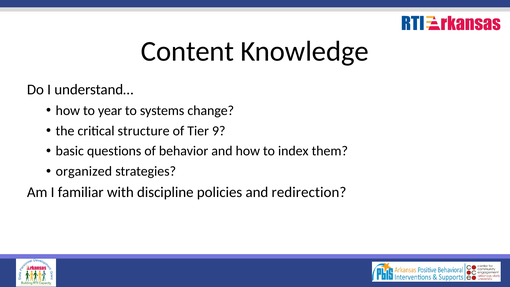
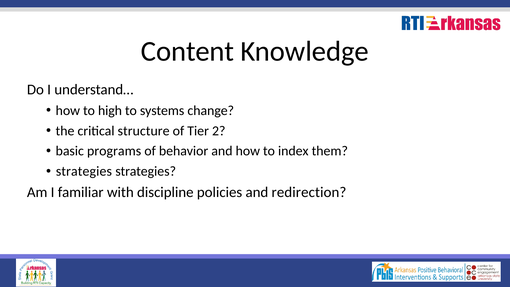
year: year -> high (110, 110)
9: 9 -> 2 (219, 131)
questions: questions -> programs (114, 151)
organized: organized -> strategies (84, 171)
